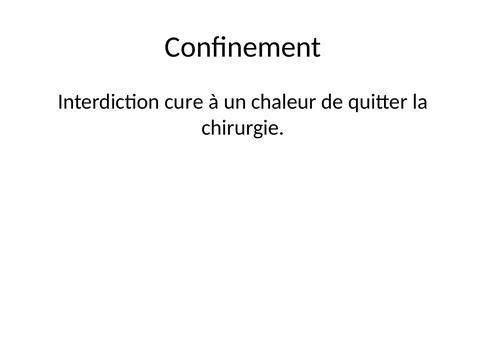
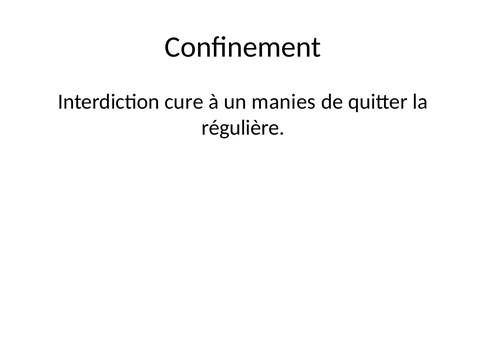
chaleur: chaleur -> manies (284, 102)
chirurgie: chirurgie -> régulière (243, 128)
